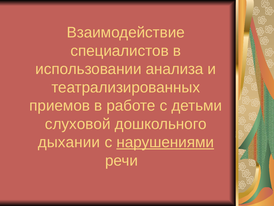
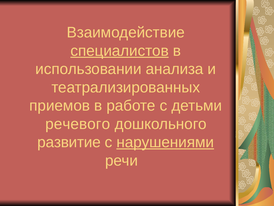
специалистов underline: none -> present (120, 51)
слуховой: слуховой -> речевого (78, 124)
дыхании: дыхании -> развитие (69, 142)
